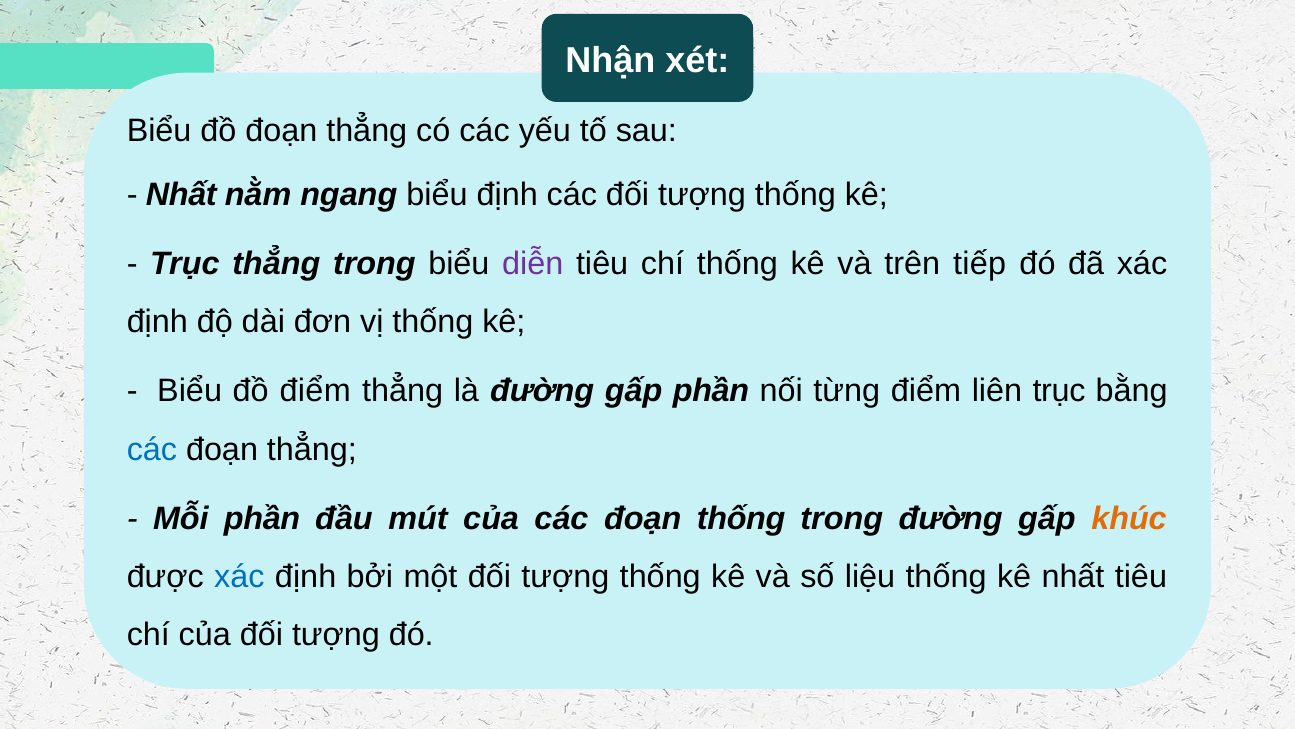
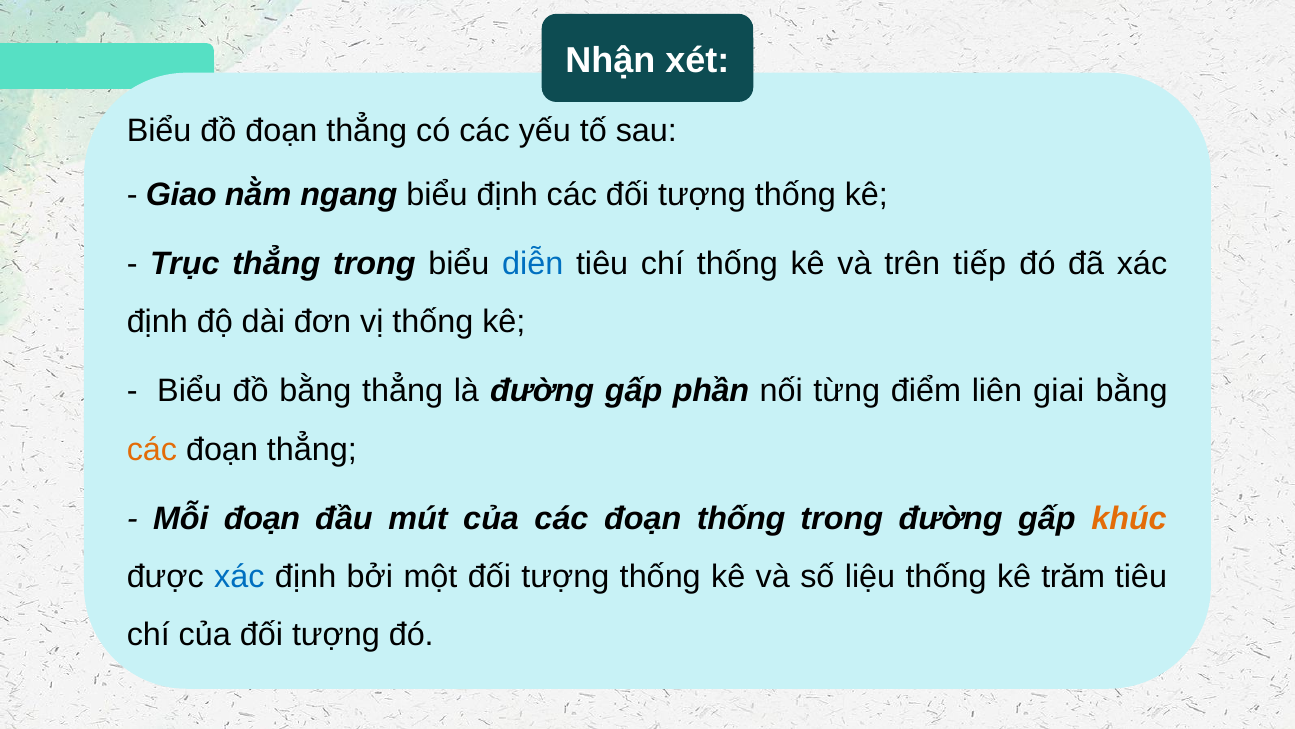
Nhất: Nhất -> Giao (181, 194)
diễn colour: purple -> blue (533, 264)
đồ điểm: điểm -> bằng (315, 391)
liên trục: trục -> giai (1059, 391)
các colour: blue -> orange (152, 449)
Mỗi phần: phần -> đoạn (262, 518)
kê nhất: nhất -> trăm (1073, 577)
